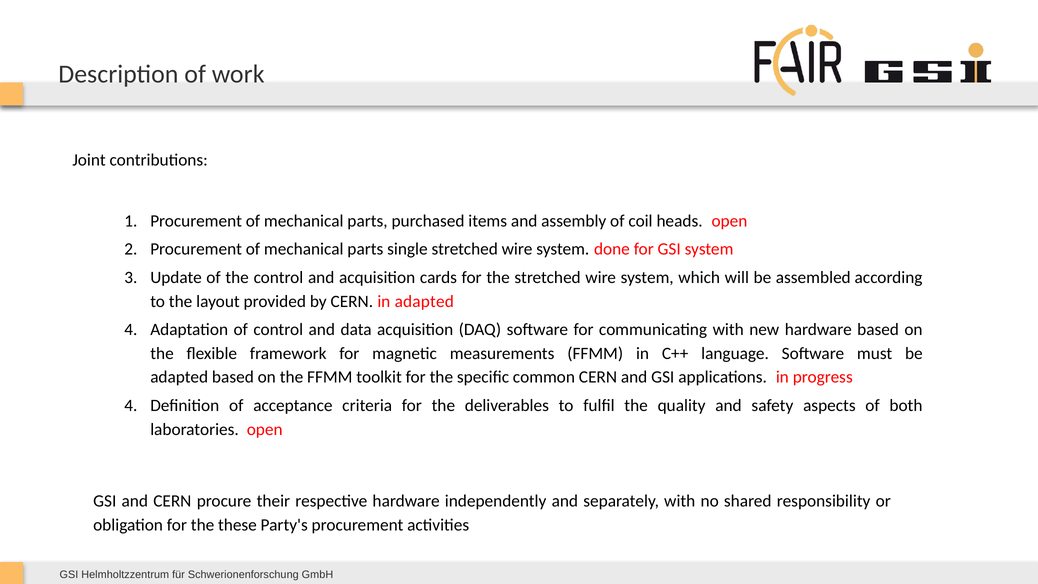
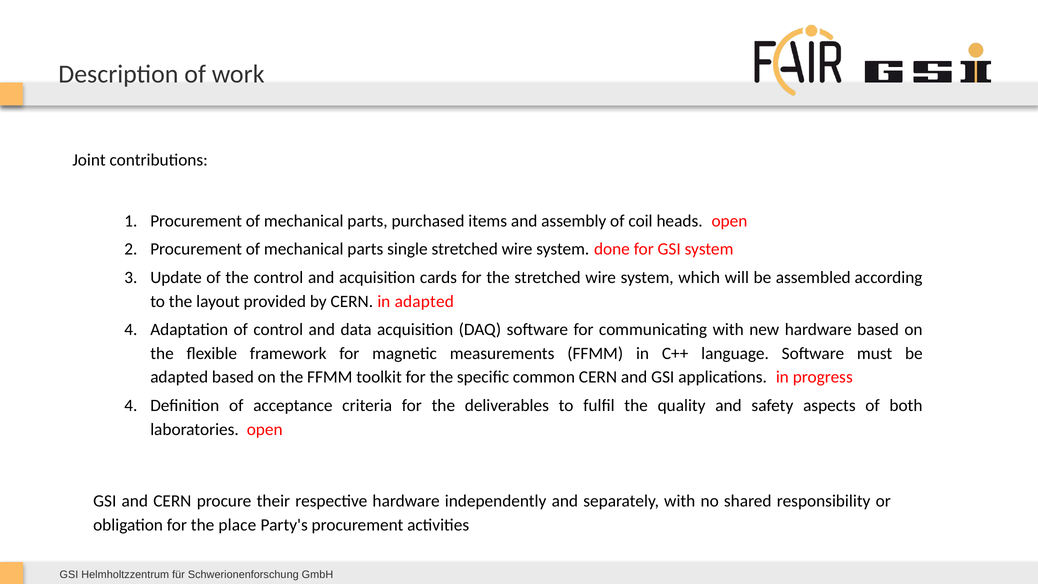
these: these -> place (237, 525)
